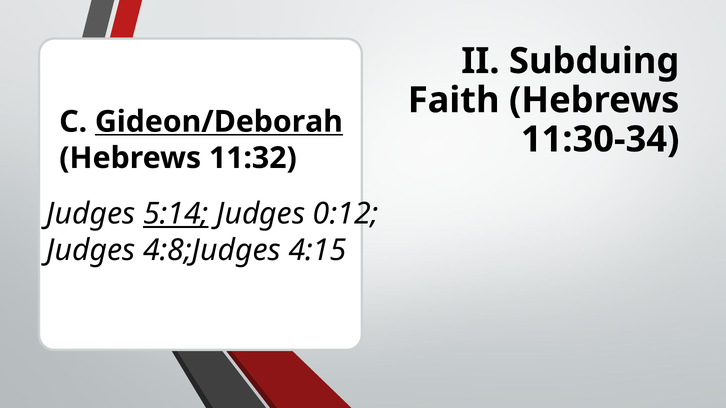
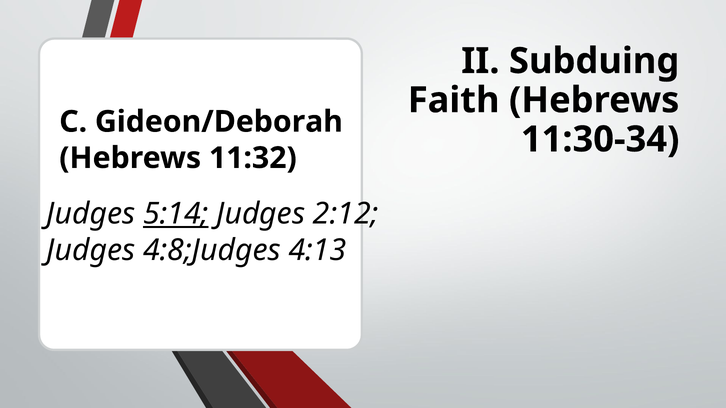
Gideon/Deborah underline: present -> none (219, 122)
0:12: 0:12 -> 2:12 (346, 214)
4:15: 4:15 -> 4:13 (317, 250)
